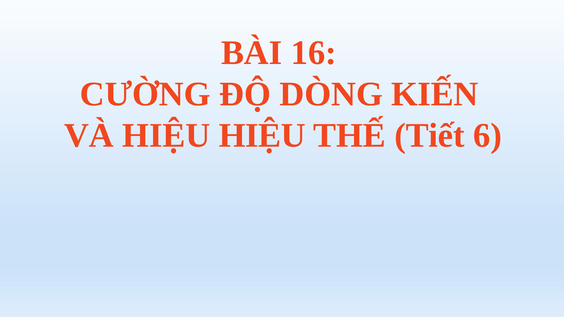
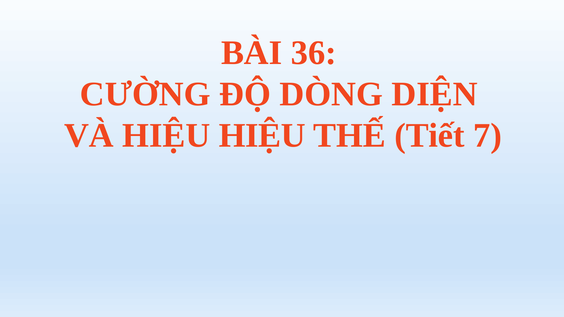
16: 16 -> 36 (314, 53)
KIẾN: KIẾN -> DIỆN (435, 94)
6: 6 -> 7 (488, 136)
